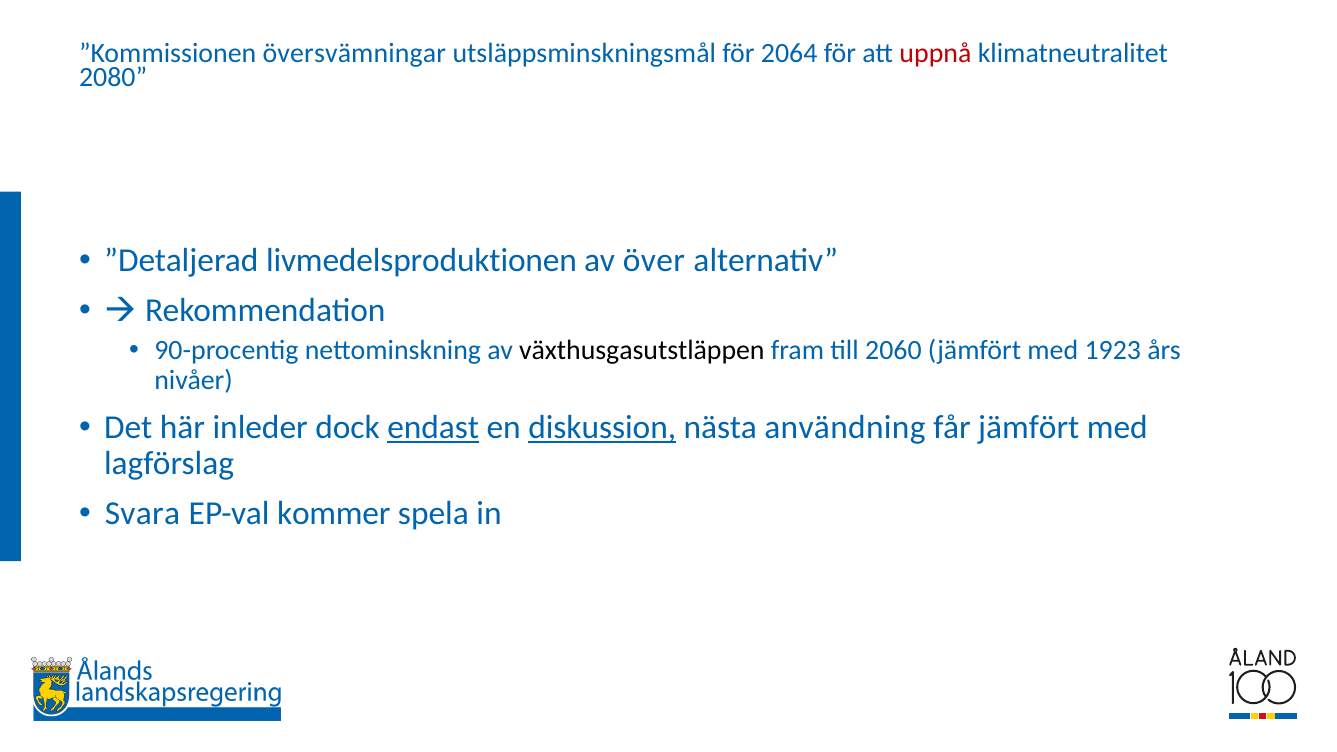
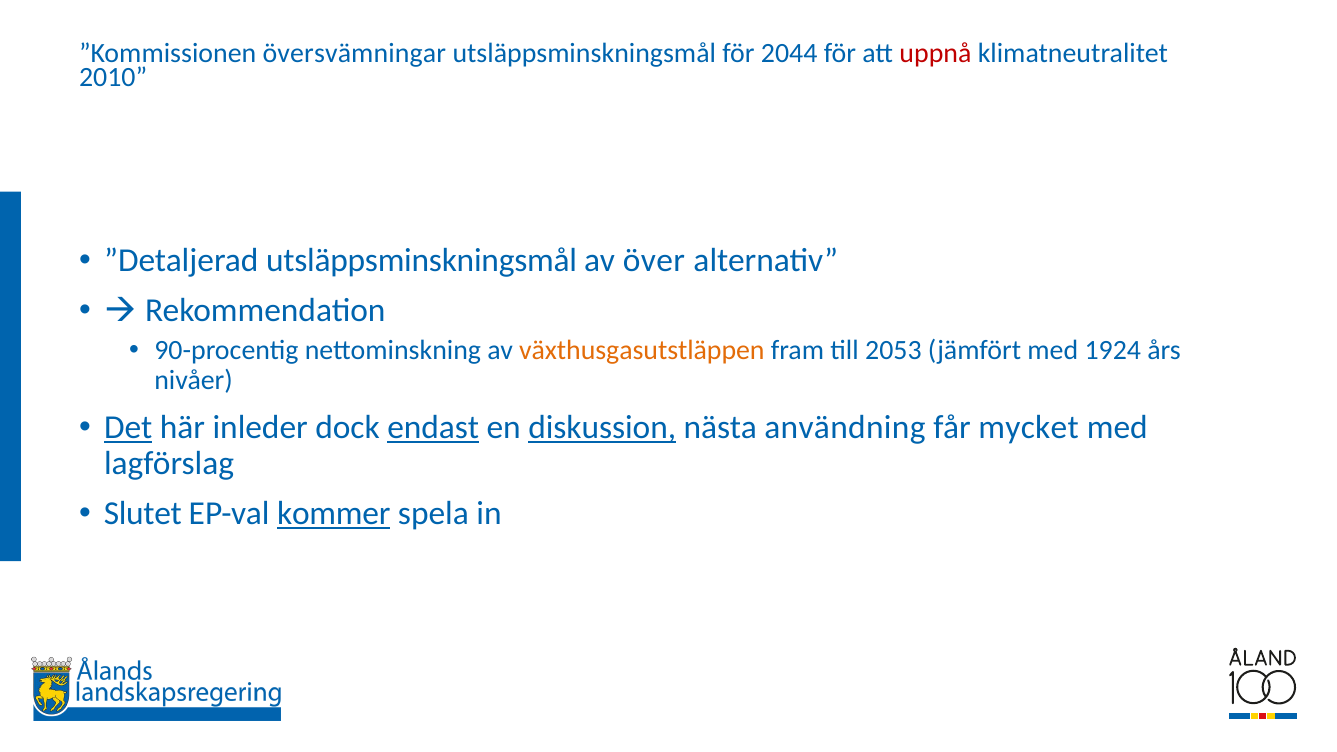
2064: 2064 -> 2044 (789, 53)
2080: 2080 -> 2010 (113, 78)
”Detaljerad livmedelsproduktionen: livmedelsproduktionen -> utsläppsminskningsmål (422, 261)
växthusgasutstläppen colour: black -> orange (642, 351)
2060: 2060 -> 2053 (893, 351)
1923: 1923 -> 1924 (1113, 351)
Det underline: none -> present (128, 428)
får jämfört: jämfört -> mycket (1029, 428)
Svara: Svara -> Slutet (143, 514)
kommer underline: none -> present (334, 514)
